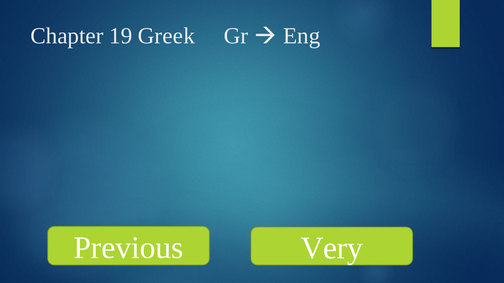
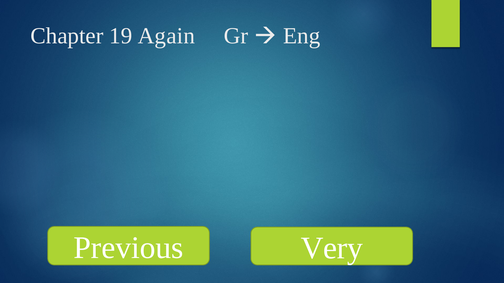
Greek: Greek -> Again (166, 36)
